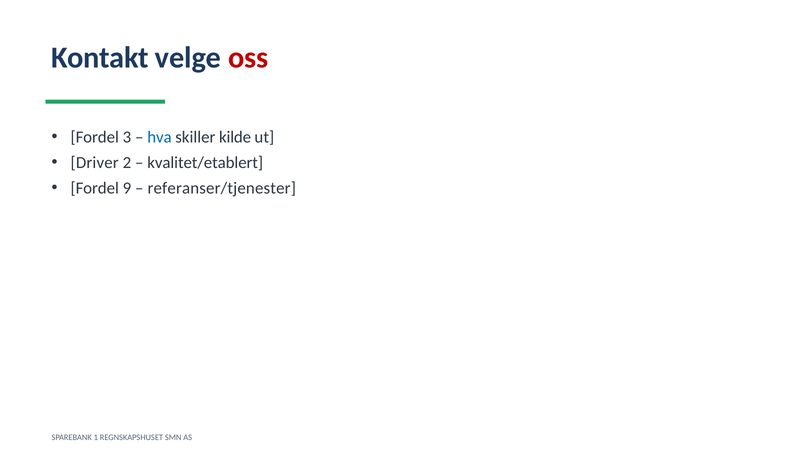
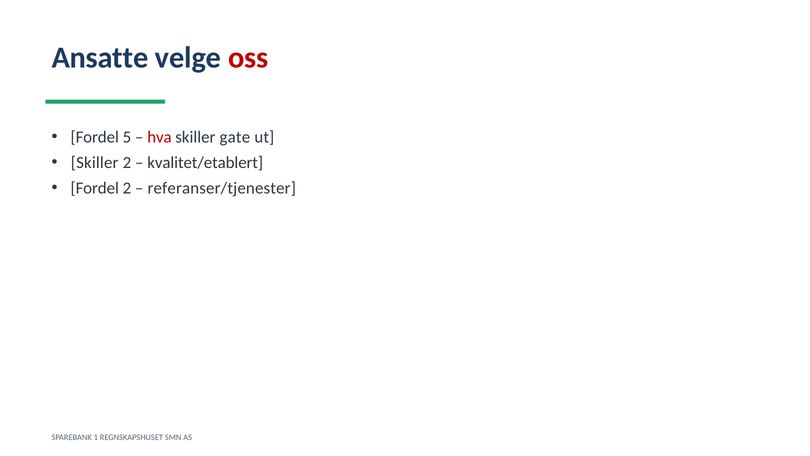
Kontakt: Kontakt -> Ansatte (100, 58)
3: 3 -> 5 (127, 137)
hva colour: blue -> red (159, 137)
kilde: kilde -> gate (235, 137)
Driver: Driver -> Skiller (95, 163)
Fordel 9: 9 -> 2 (127, 188)
